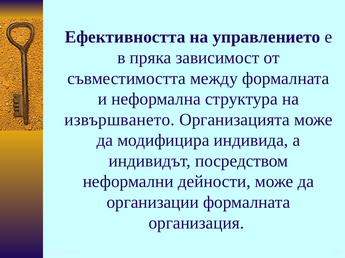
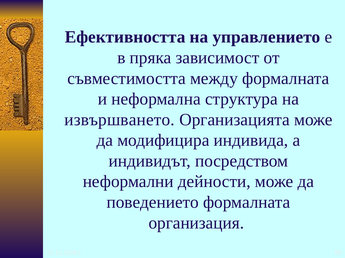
организации: организации -> поведението (153, 203)
